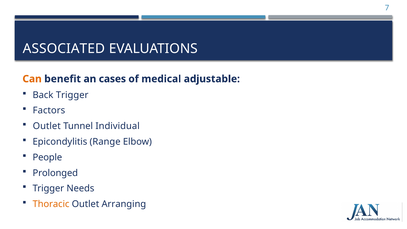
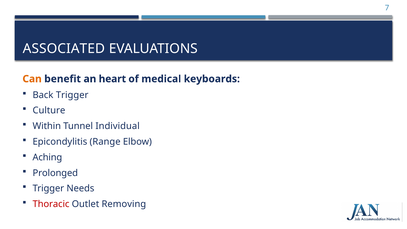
cases: cases -> heart (112, 79)
adjustable: adjustable -> keyboards (212, 79)
Factors: Factors -> Culture (49, 111)
Outlet: Outlet -> Within (47, 126)
People: People -> Aching (47, 157)
Thoracic colour: orange -> red (51, 204)
Arranging: Arranging -> Removing (124, 204)
